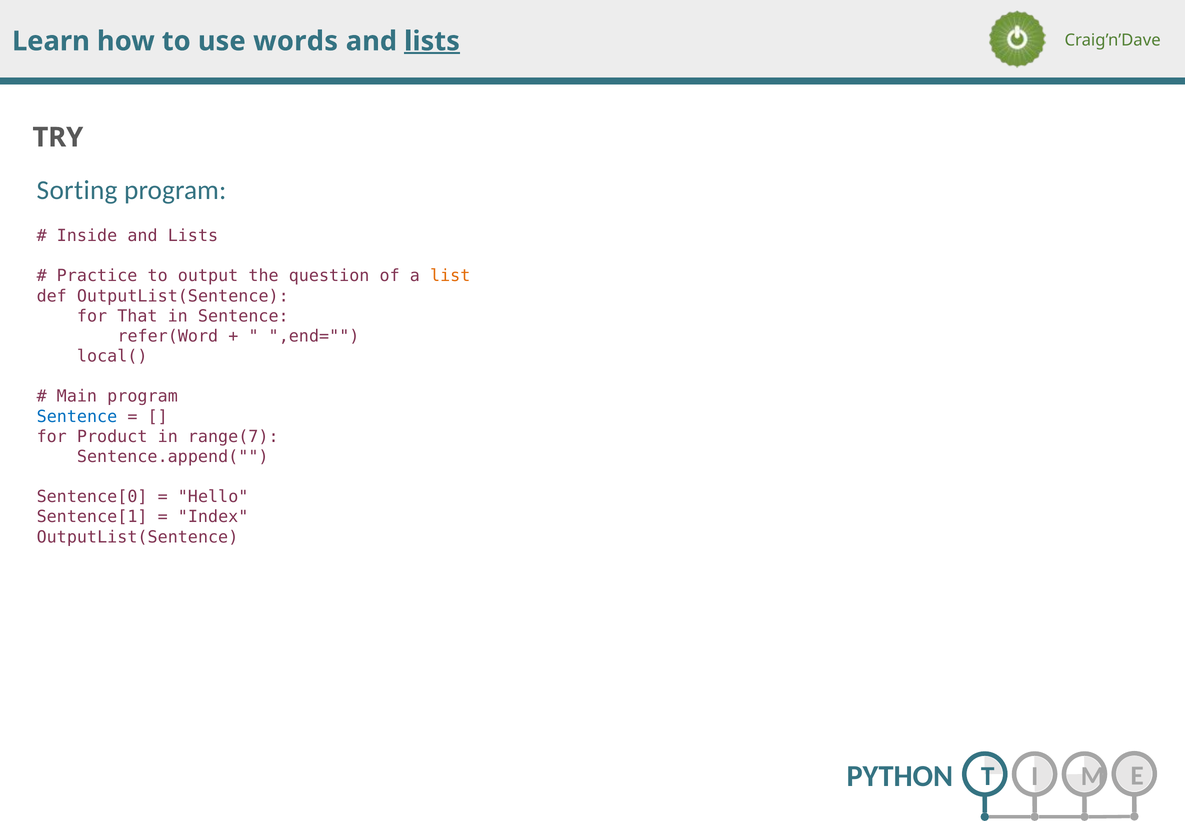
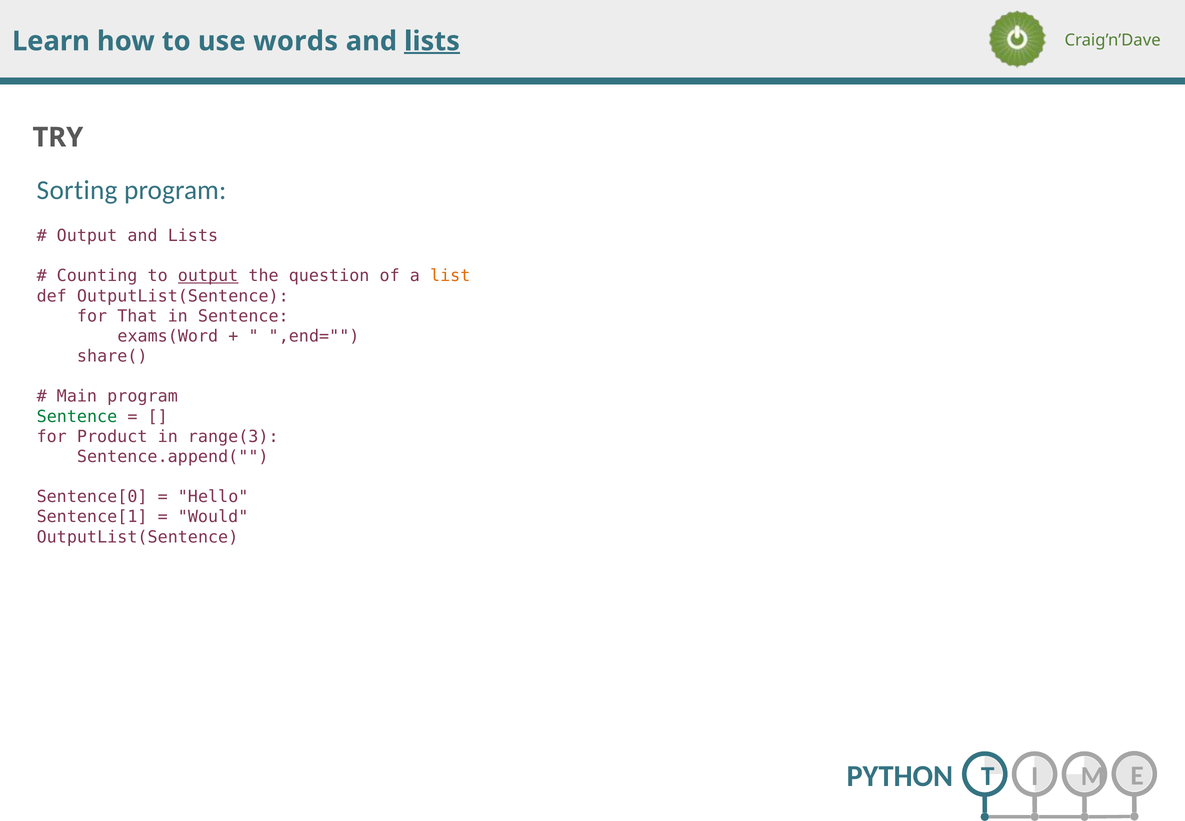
Inside: Inside -> Output (87, 236)
Practice: Practice -> Counting (97, 276)
output underline: none -> present (208, 276)
refer(Word: refer(Word -> exams(Word (168, 336)
local(: local( -> share( (112, 356)
Sentence colour: blue -> green (77, 416)
range(7: range(7 -> range(3 (233, 436)
Index: Index -> Would (213, 517)
